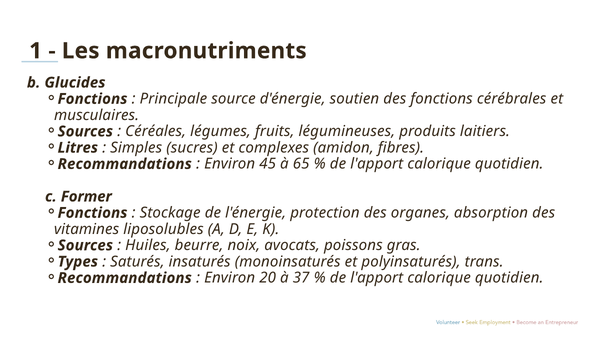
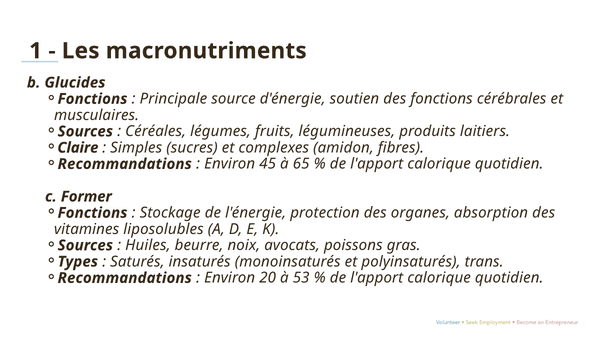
Litres: Litres -> Claire (78, 148)
37: 37 -> 53 (301, 278)
